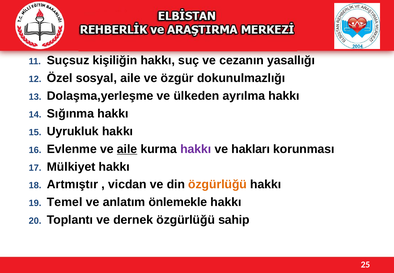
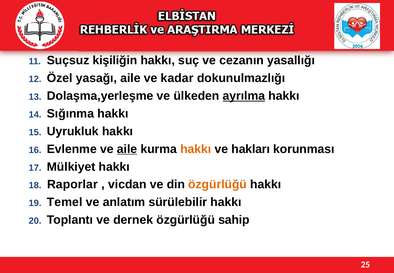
sosyal: sosyal -> yasağı (96, 78)
özgür: özgür -> kadar (177, 78)
ayrılma underline: none -> present (244, 96)
hakkı colour: purple -> orange (196, 149)
Artmıştır: Artmıştır -> Raporlar (72, 184)
önlemekle: önlemekle -> sürülebilir (178, 202)
